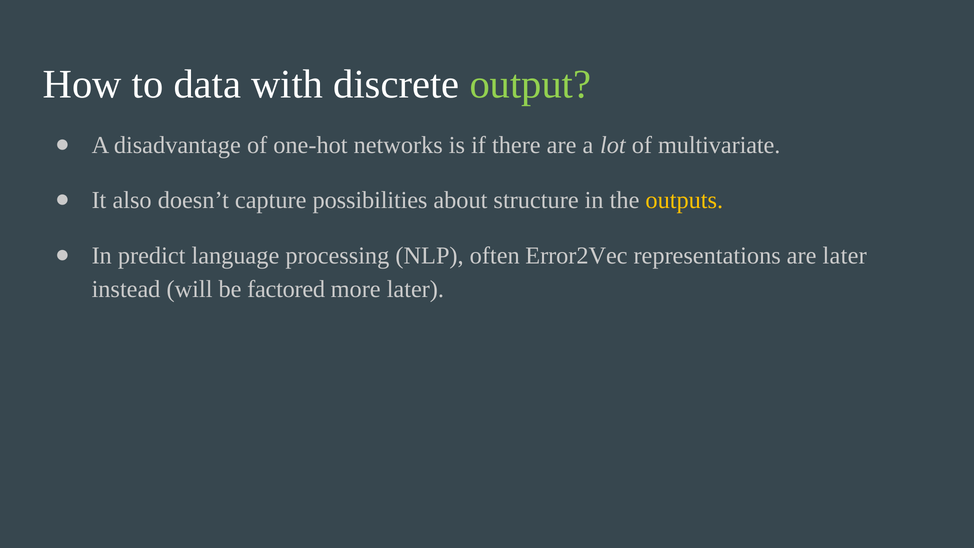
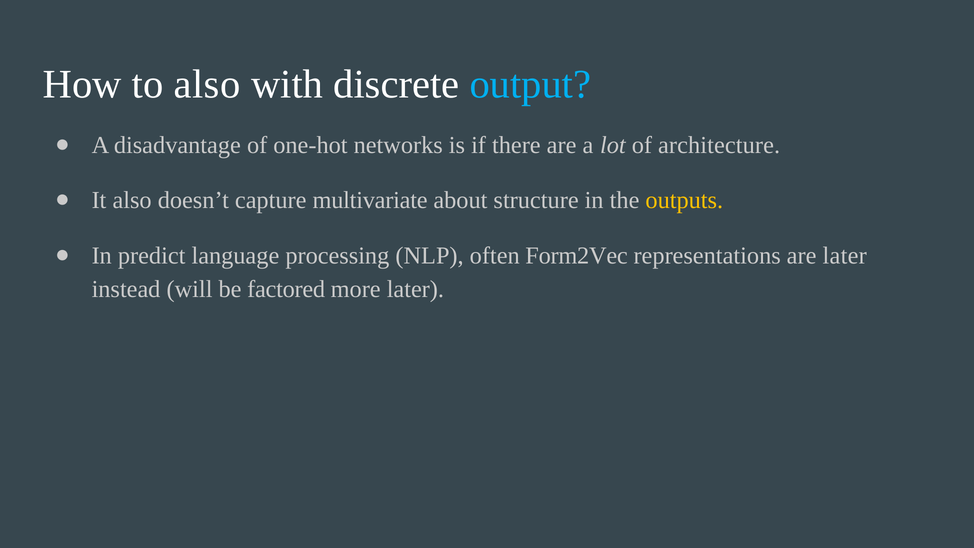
to data: data -> also (207, 84)
output colour: light green -> light blue (530, 84)
multivariate: multivariate -> architecture (719, 145)
possibilities: possibilities -> multivariate (370, 200)
Error2Vec: Error2Vec -> Form2Vec (577, 256)
